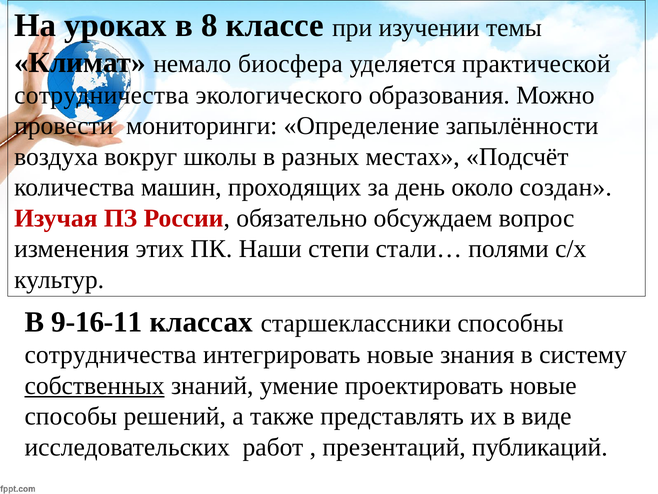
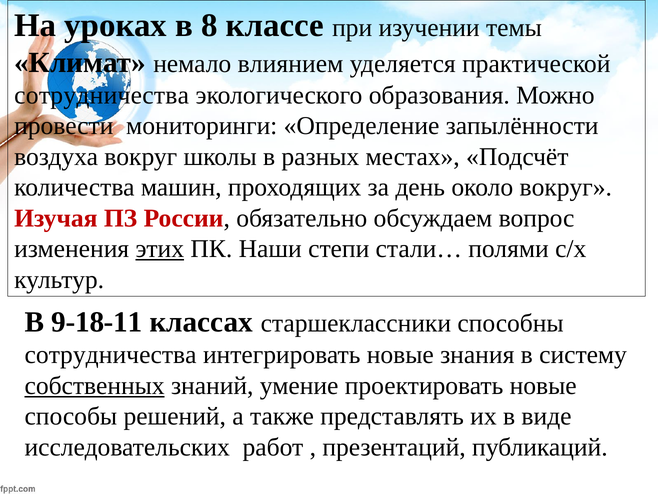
биосфера: биосфера -> влиянием (291, 64)
около создан: создан -> вокруг (566, 187)
этих underline: none -> present (160, 249)
9-16-11: 9-16-11 -> 9-18-11 (97, 322)
